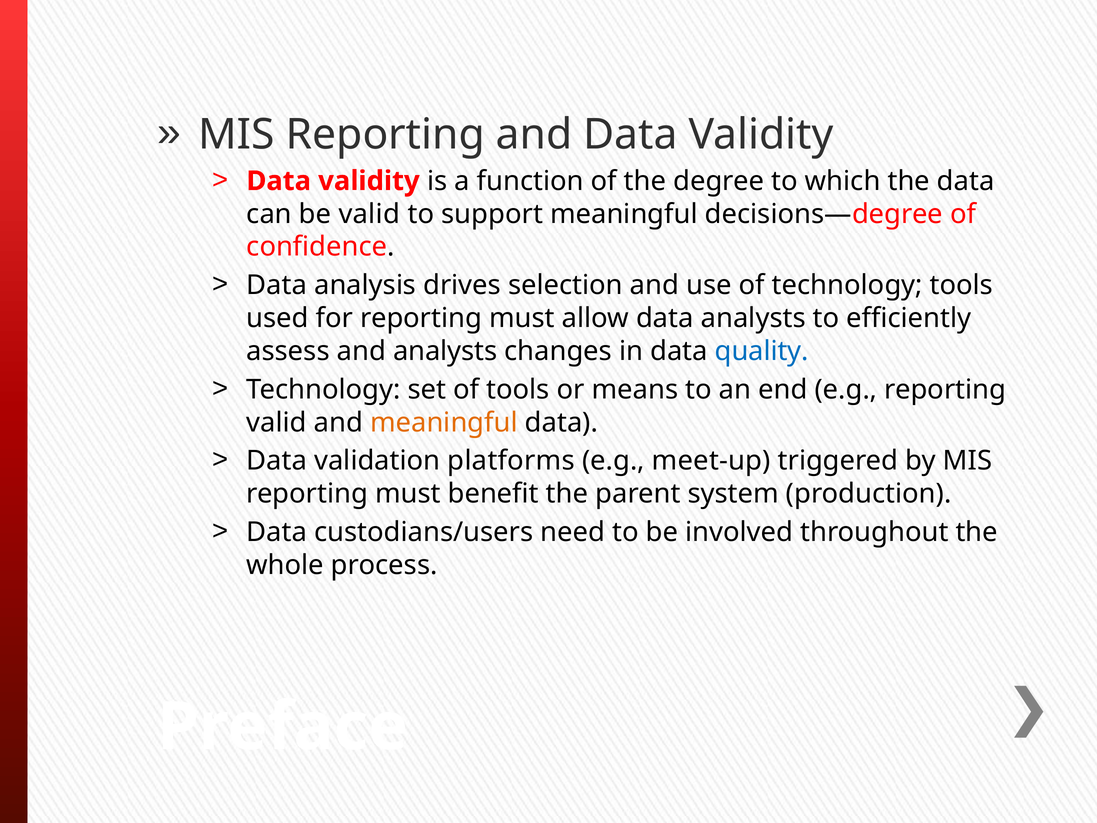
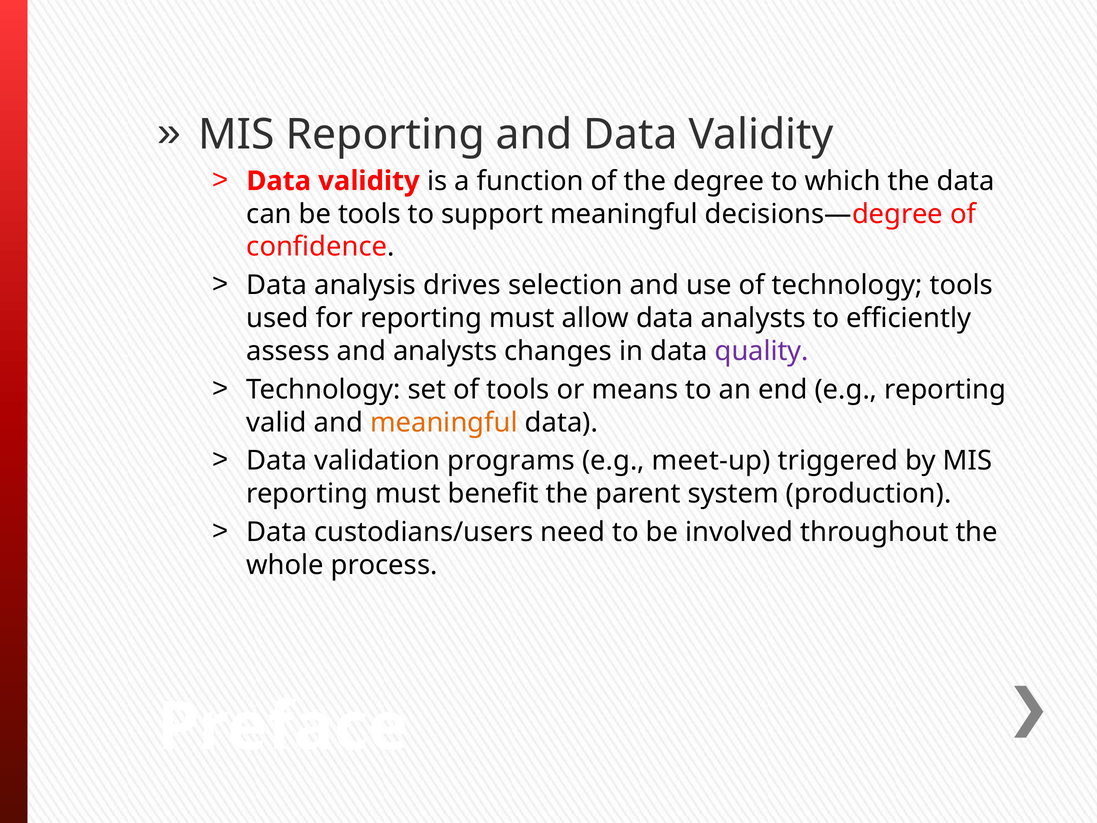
be valid: valid -> tools (370, 214)
quality colour: blue -> purple (762, 351)
platforms: platforms -> programs (511, 461)
